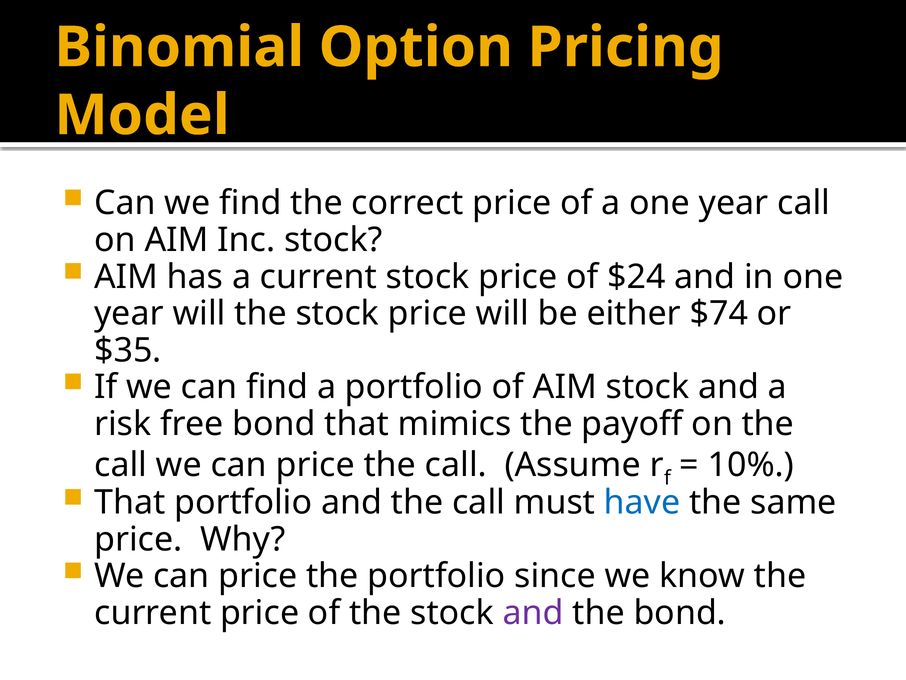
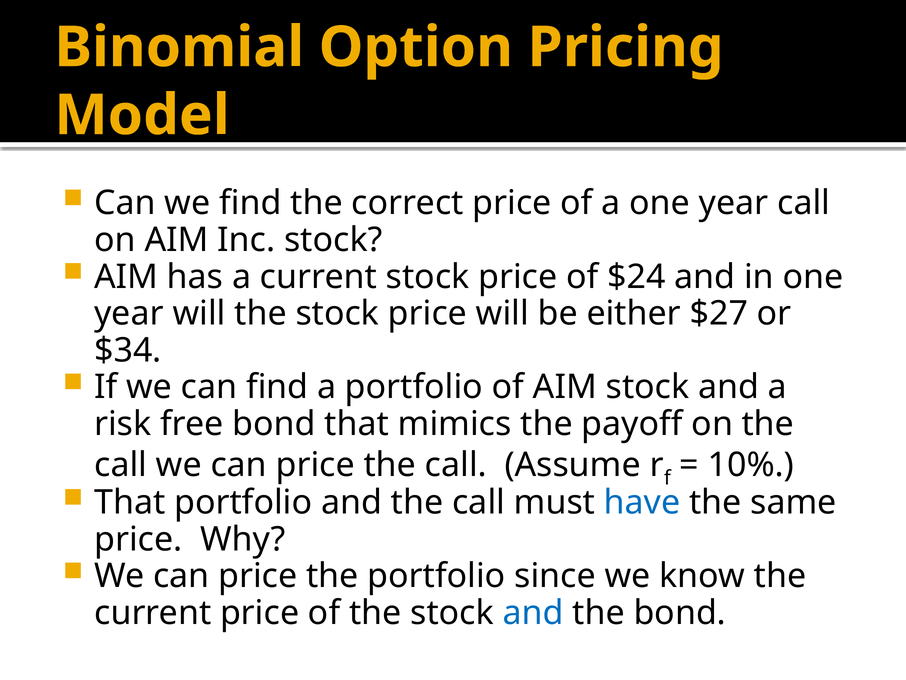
$74: $74 -> $27 (719, 313)
$35: $35 -> $34 (128, 350)
and colour: purple -> blue (533, 612)
